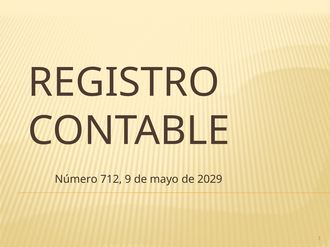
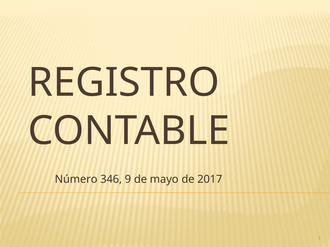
712: 712 -> 346 (111, 180)
2029: 2029 -> 2017 (210, 180)
